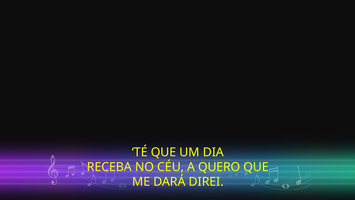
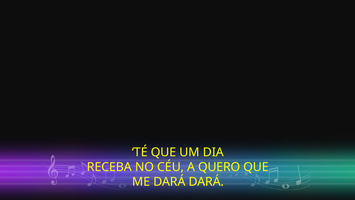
DARÁ DIREI: DIREI -> DARÁ (206, 182)
